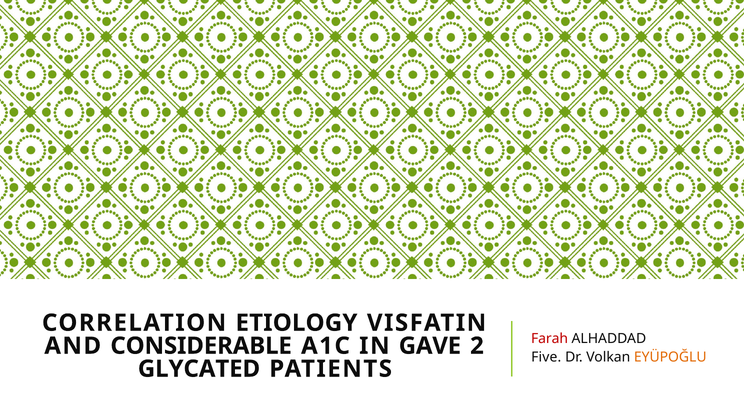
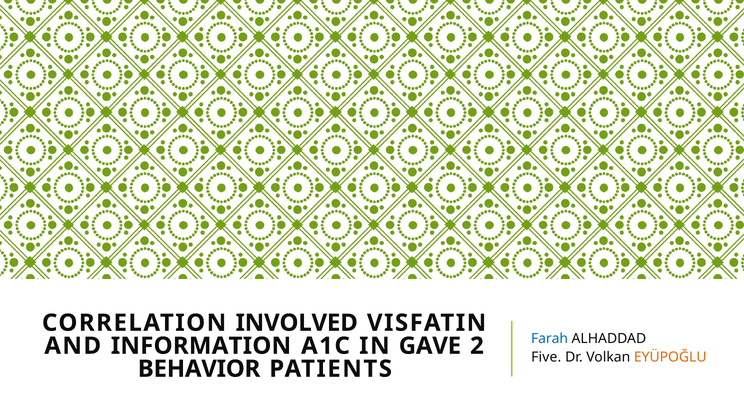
ETIOLOGY: ETIOLOGY -> INVOLVED (297, 323)
Farah colour: red -> blue (550, 339)
CONSIDERABLE: CONSIDERABLE -> INFORMATION (201, 346)
GLYCATED: GLYCATED -> BEHAVIOR (199, 369)
